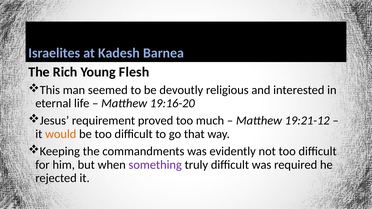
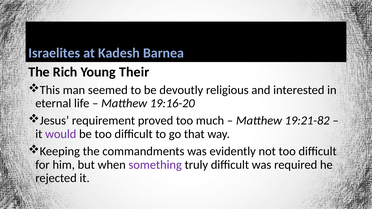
Flesh: Flesh -> Their (134, 72)
19:21-12: 19:21-12 -> 19:21-82 (307, 121)
would colour: orange -> purple (61, 134)
